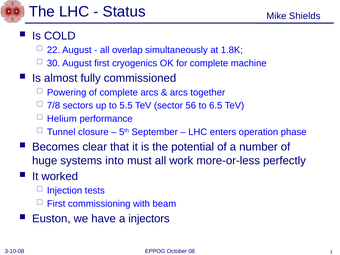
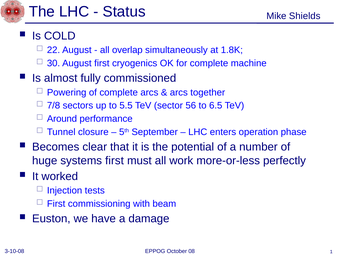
Helium: Helium -> Around (62, 119)
systems into: into -> first (115, 161)
injectors: injectors -> damage (149, 219)
